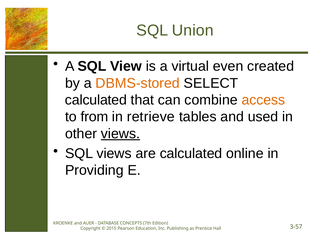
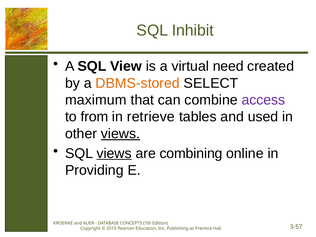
Union: Union -> Inhibit (193, 30)
even: even -> need (228, 66)
calculated: calculated -> maximum (96, 100)
access colour: orange -> purple (263, 100)
views underline: none -> present (114, 153)
are calculated: calculated -> combining (191, 153)
